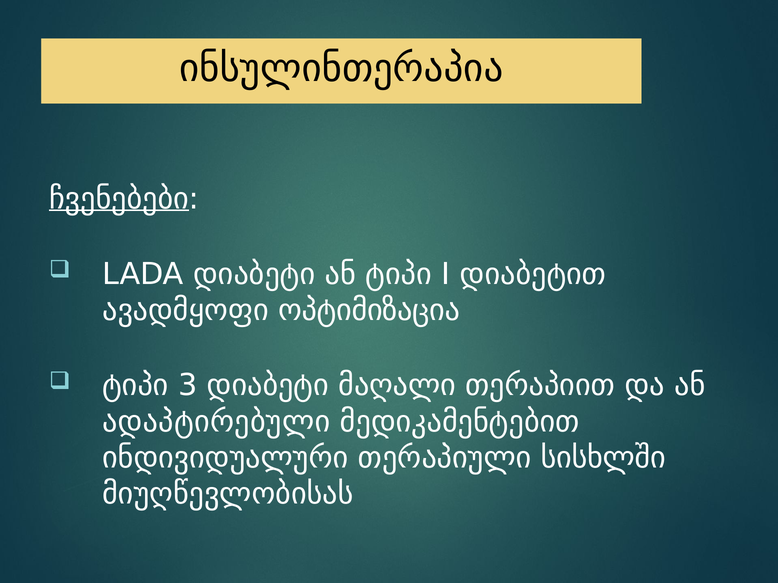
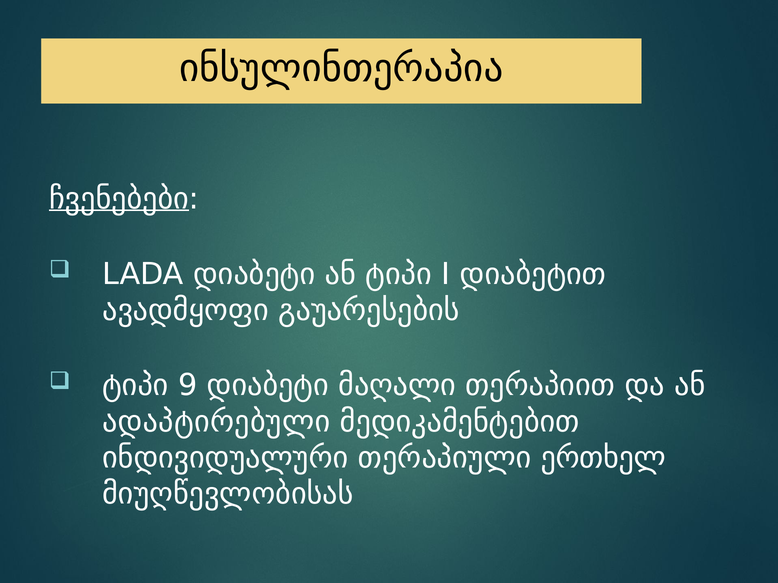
ოპტიმიზაცია: ოპტიმიზაცია -> გაუარესების (369, 311)
3: 3 -> 9 (188, 386)
სისხლში: სისხლში -> ერთხელ (603, 458)
